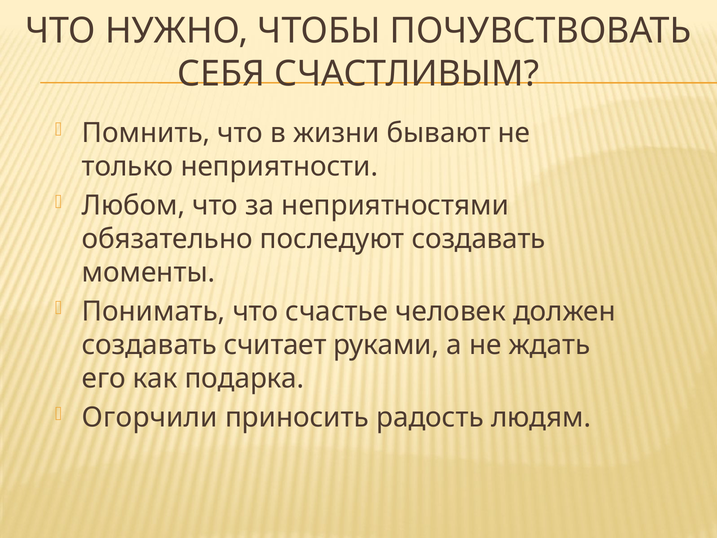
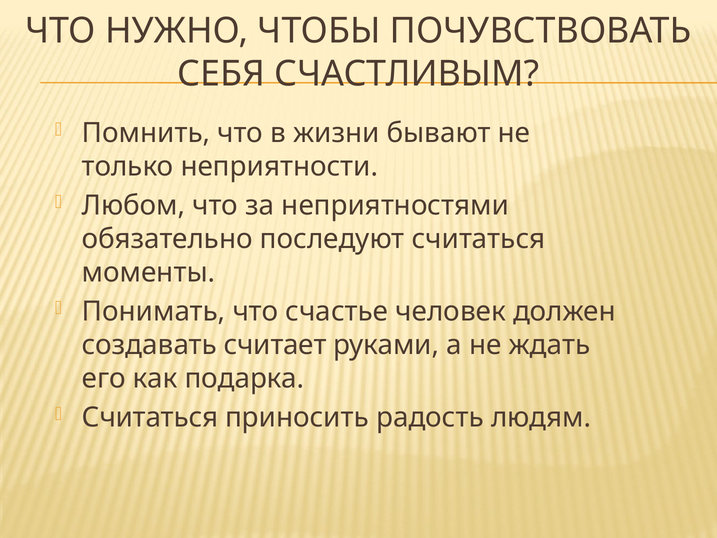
последуют создавать: создавать -> считаться (479, 239)
Огорчили: Огорчили -> Считаться (150, 418)
